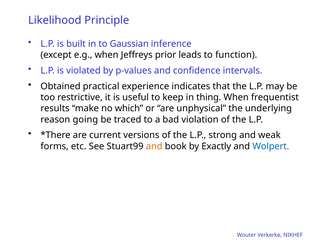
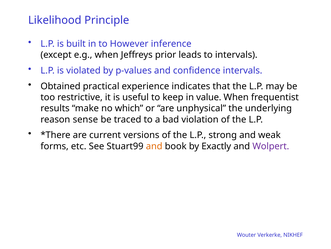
Gaussian: Gaussian -> However (129, 44)
to function: function -> intervals (236, 55)
thing: thing -> value (209, 97)
going: going -> sense (85, 119)
Wolpert colour: blue -> purple (271, 146)
